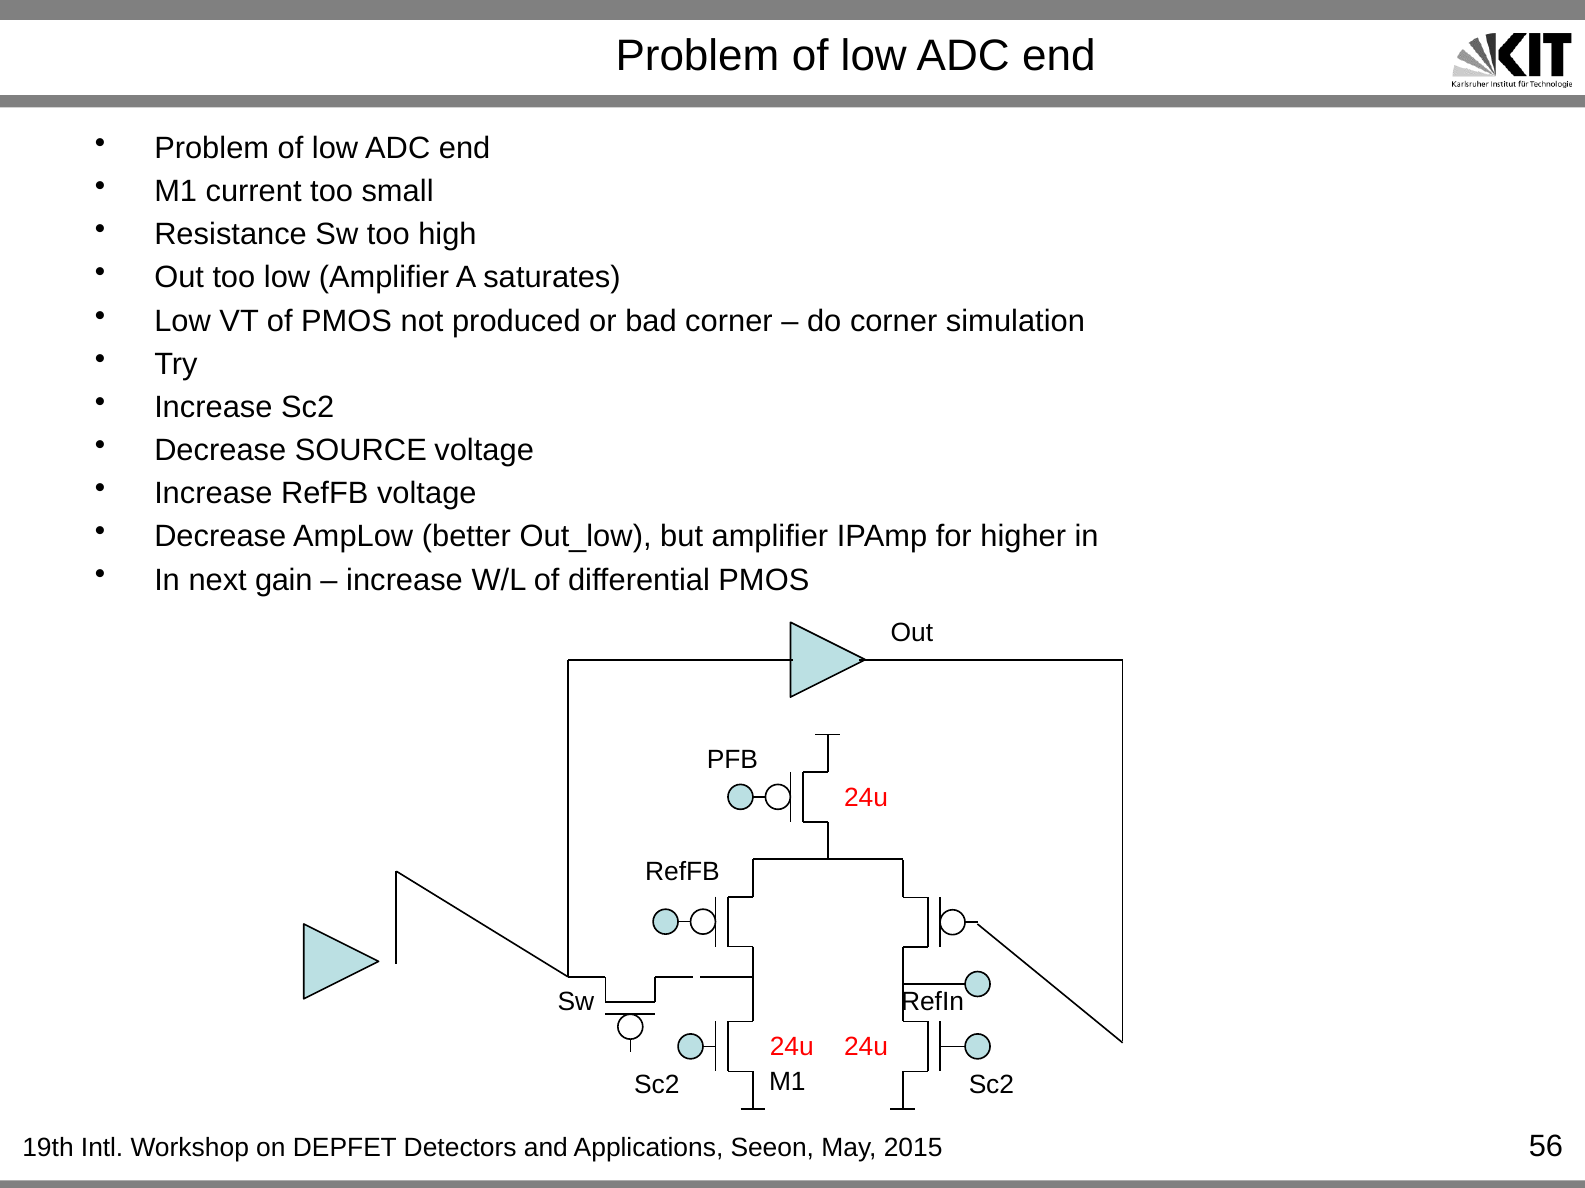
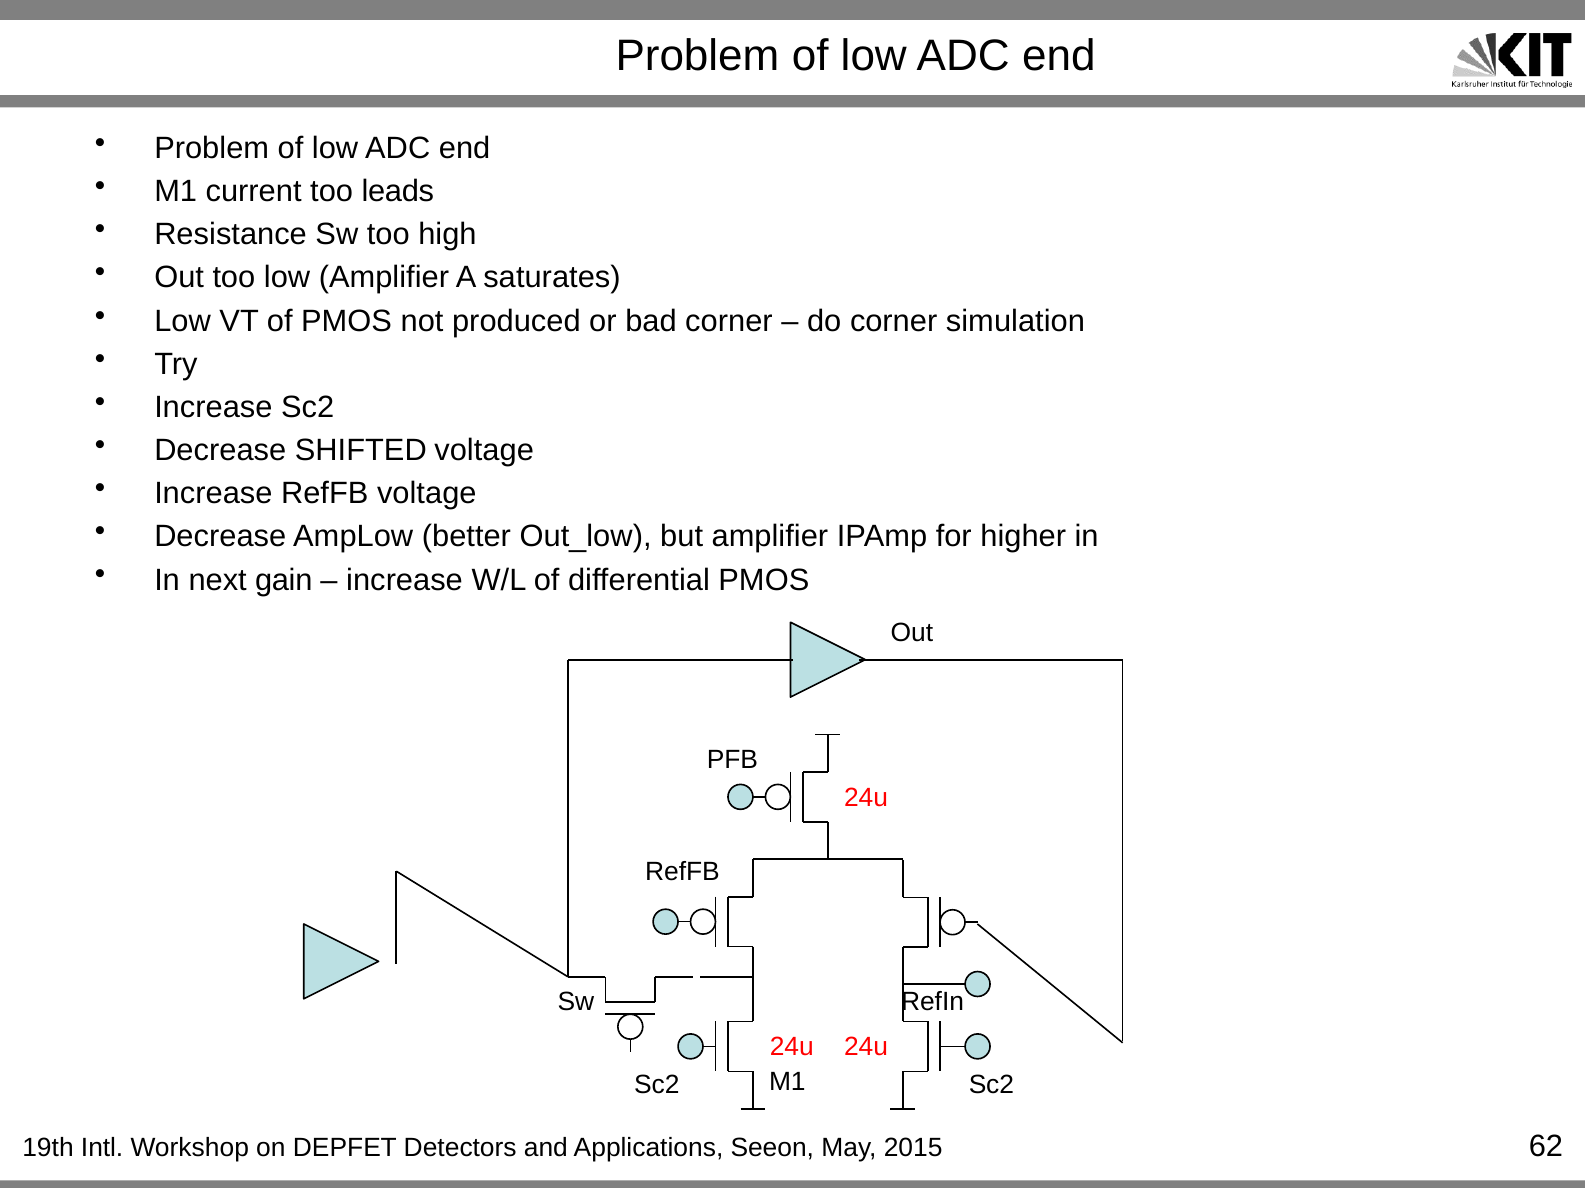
small: small -> leads (398, 192)
SOURCE: SOURCE -> SHIFTED (361, 451)
56: 56 -> 62 (1546, 1147)
